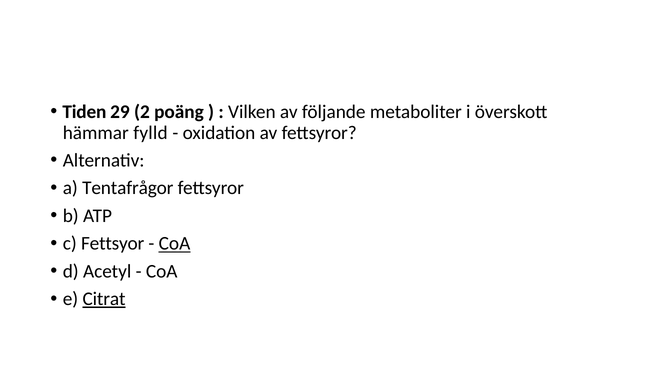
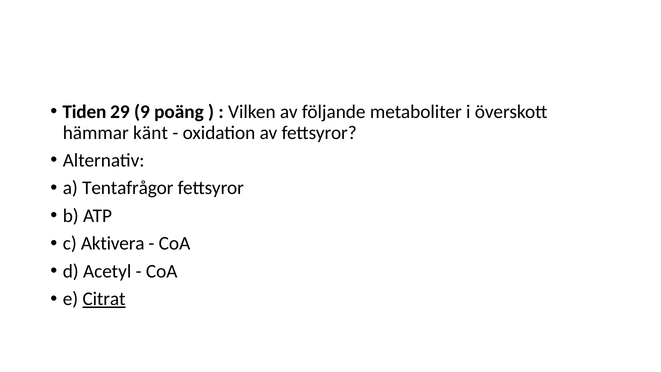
2: 2 -> 9 (142, 112)
fylld: fylld -> känt (151, 133)
Fettsyor: Fettsyor -> Aktivera (113, 243)
CoA underline: present -> none (175, 243)
